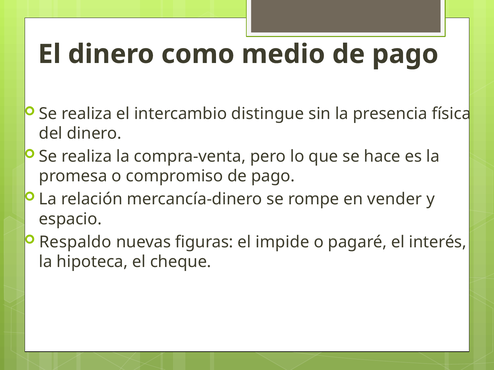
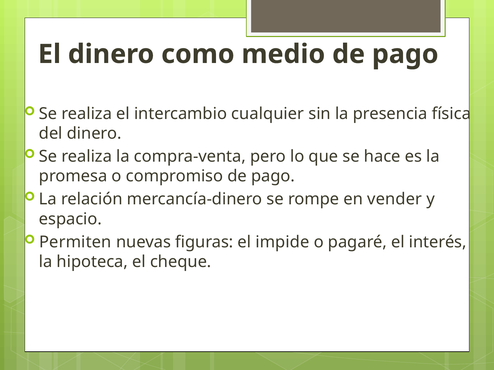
distingue: distingue -> cualquier (268, 114)
Respaldo: Respaldo -> Permiten (75, 242)
